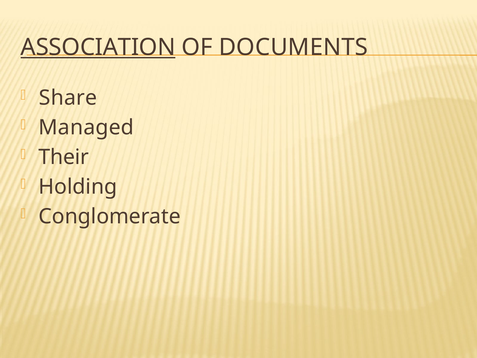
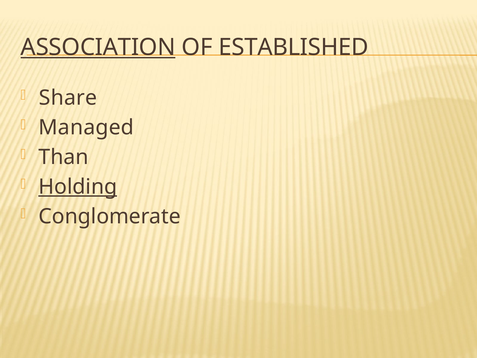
DOCUMENTS: DOCUMENTS -> ESTABLISHED (294, 47)
Their: Their -> Than (64, 157)
Holding underline: none -> present (78, 187)
